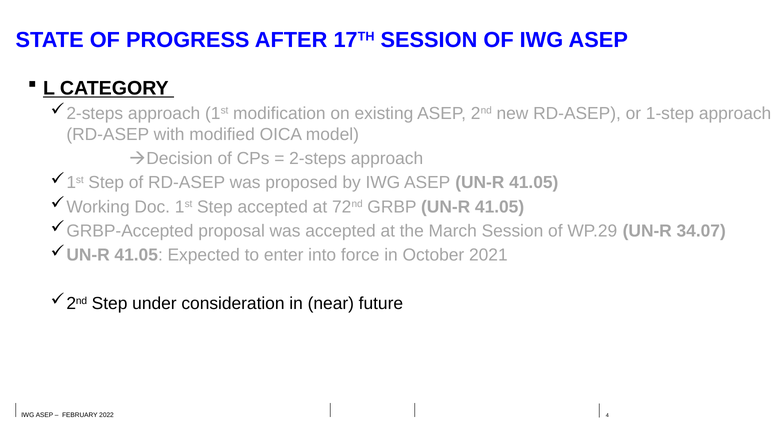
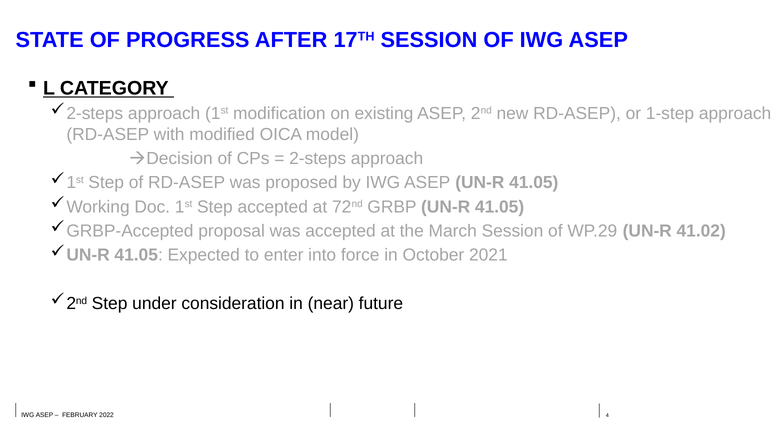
34.07: 34.07 -> 41.02 (701, 231)
